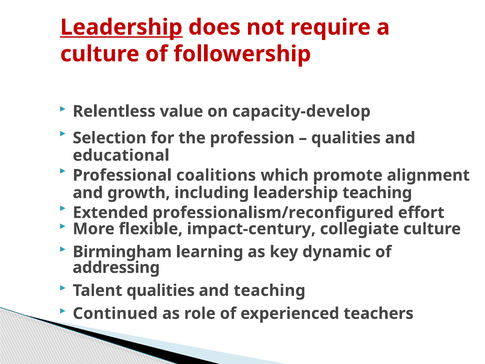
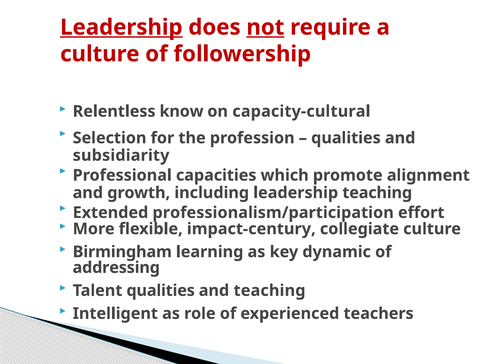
not underline: none -> present (265, 27)
value: value -> know (182, 111)
capacity-develop: capacity-develop -> capacity-cultural (301, 111)
educational: educational -> subsidiarity (121, 155)
coalitions: coalitions -> capacities (216, 175)
professionalism/reconfigured: professionalism/reconfigured -> professionalism/participation (273, 212)
Continued: Continued -> Intelligent (115, 313)
